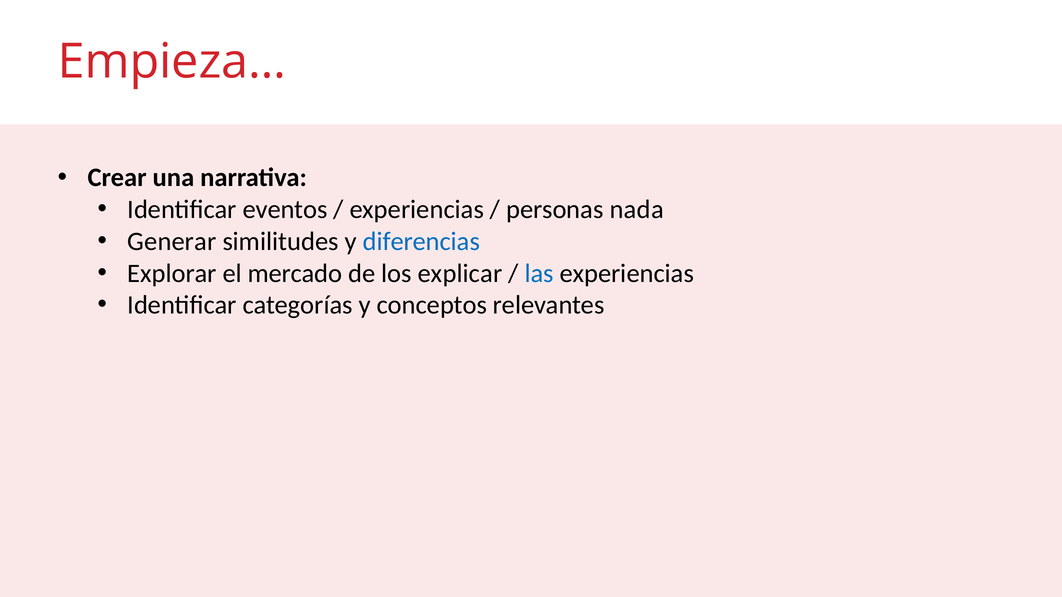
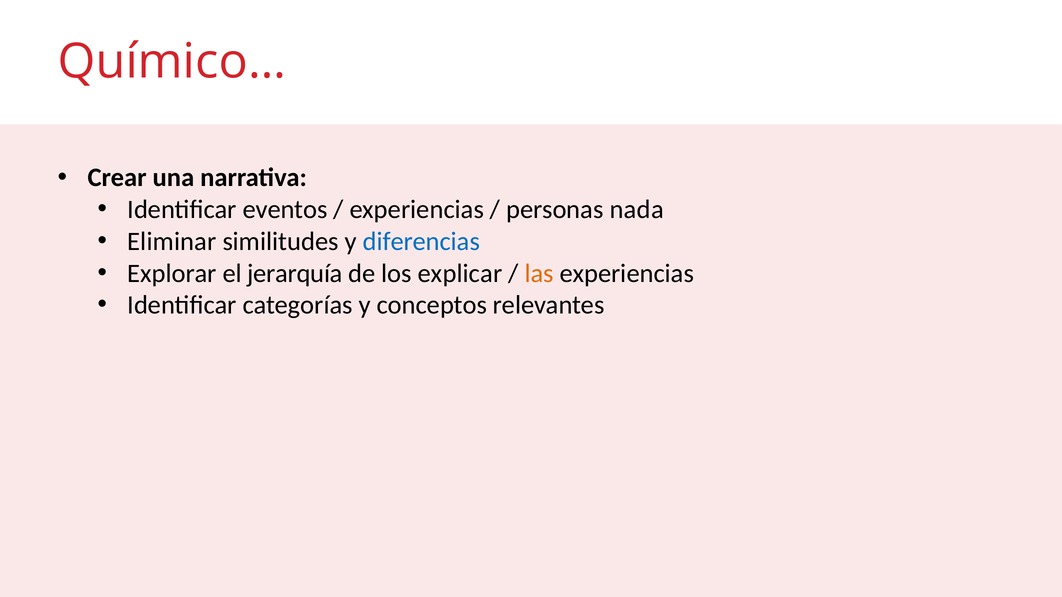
Empieza…: Empieza… -> Químico… (172, 62)
Generar: Generar -> Eliminar (172, 242)
mercado: mercado -> jerarquía (295, 273)
las colour: blue -> orange (539, 273)
